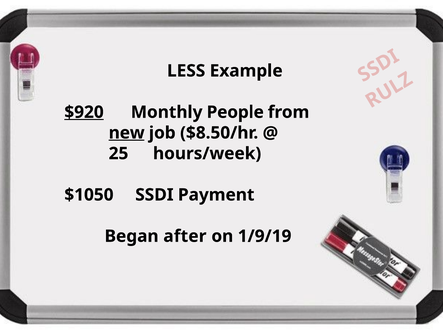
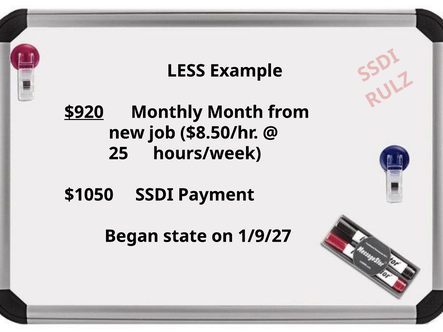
People: People -> Month (235, 112)
new underline: present -> none (127, 133)
after: after -> state (185, 236)
1/9/19: 1/9/19 -> 1/9/27 (265, 236)
